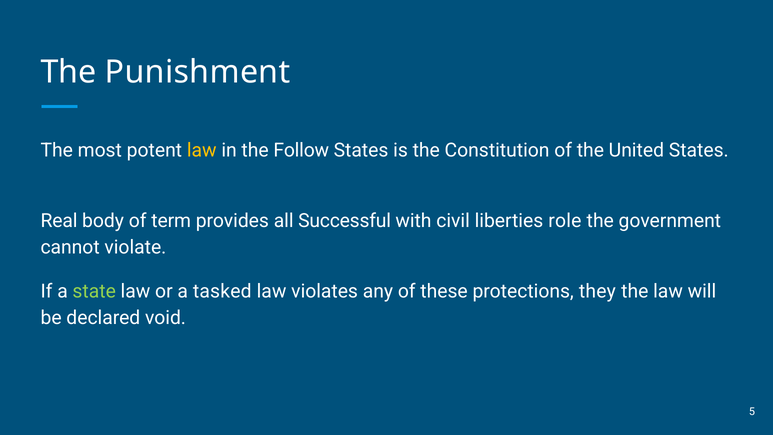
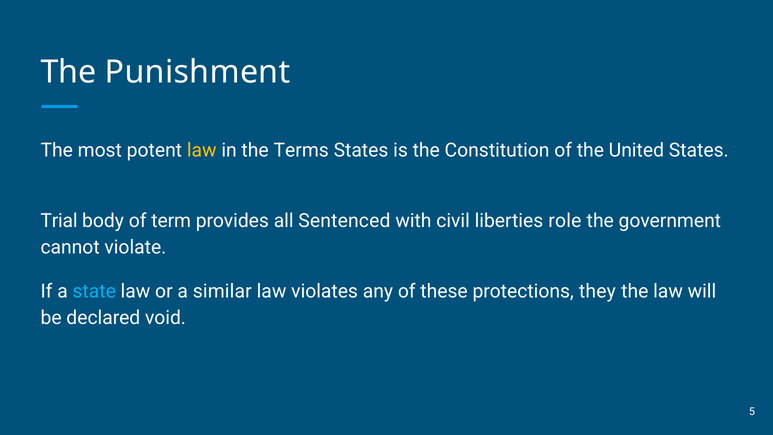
Follow: Follow -> Terms (301, 150)
Real: Real -> Trial (59, 221)
Successful: Successful -> Sentenced (344, 221)
state colour: light green -> light blue (94, 291)
tasked: tasked -> similar (222, 291)
